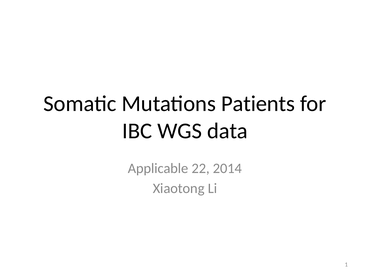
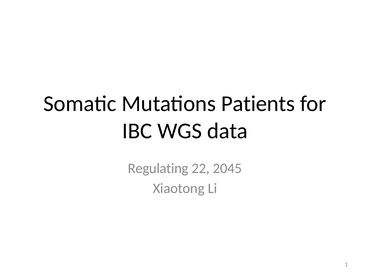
Applicable: Applicable -> Regulating (158, 169)
2014: 2014 -> 2045 (227, 169)
